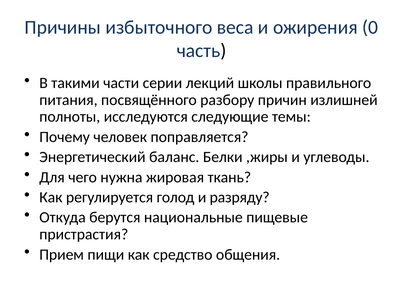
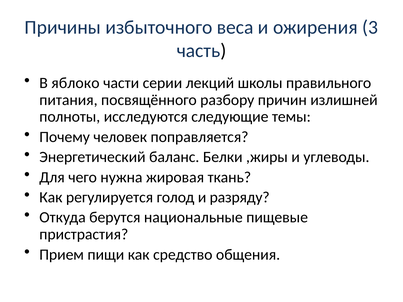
0: 0 -> 3 (370, 27)
такими: такими -> яблоко (75, 83)
